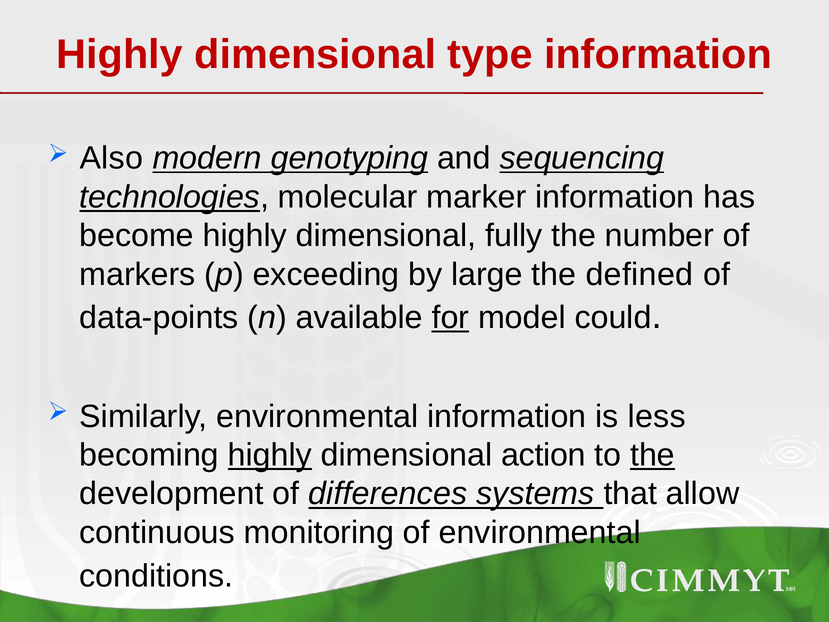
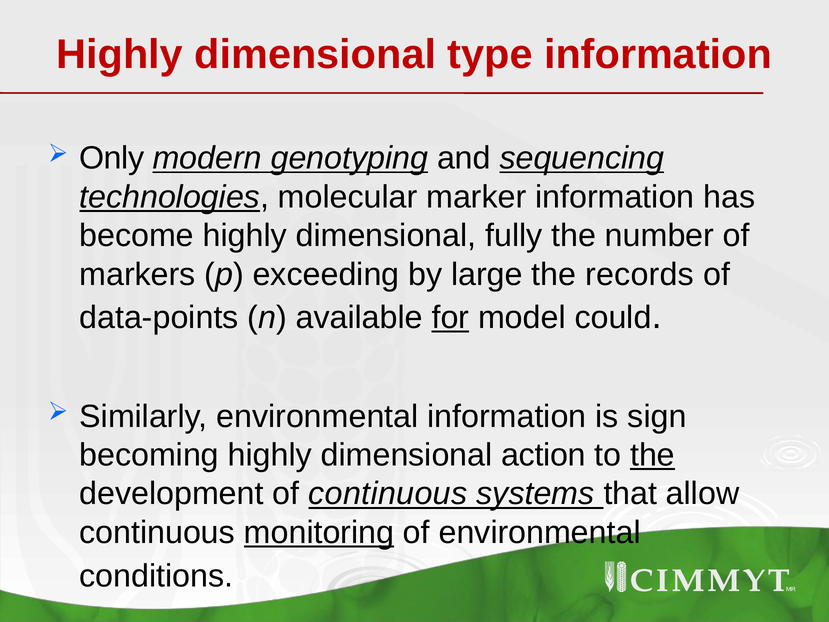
Also: Also -> Only (112, 158)
defined: defined -> records (640, 274)
less: less -> sign (657, 416)
highly underline: present -> none (270, 455)
of differences: differences -> continuous (388, 494)
monitoring underline: none -> present (319, 532)
